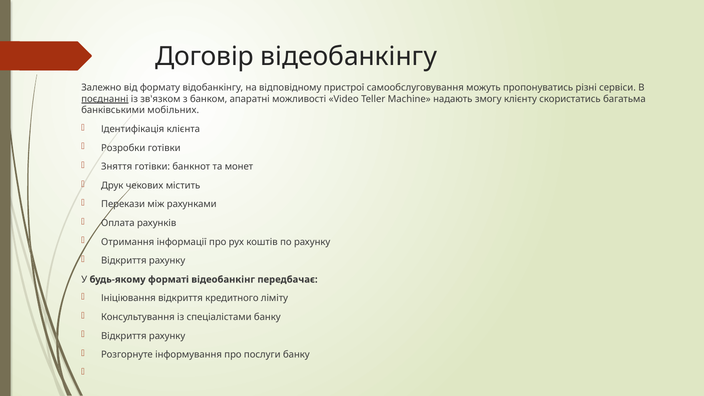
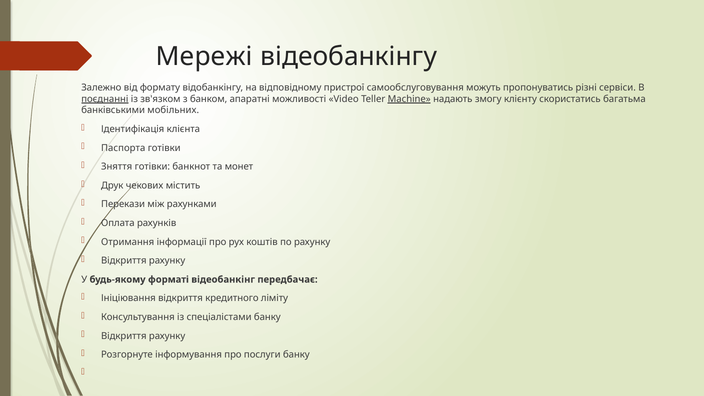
Договір: Договір -> Мережі (204, 56)
Machine underline: none -> present (409, 99)
Розробки: Розробки -> Паспорта (123, 148)
